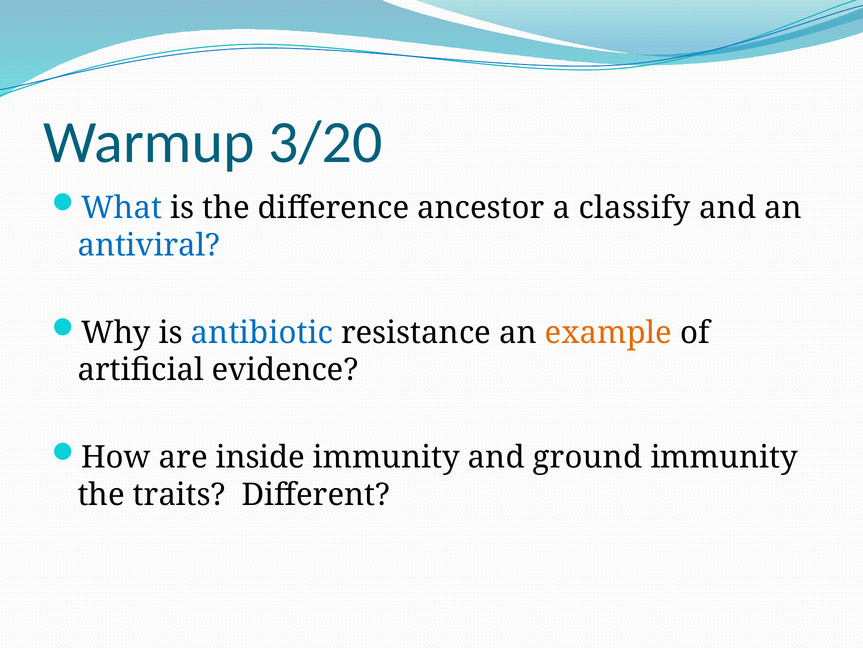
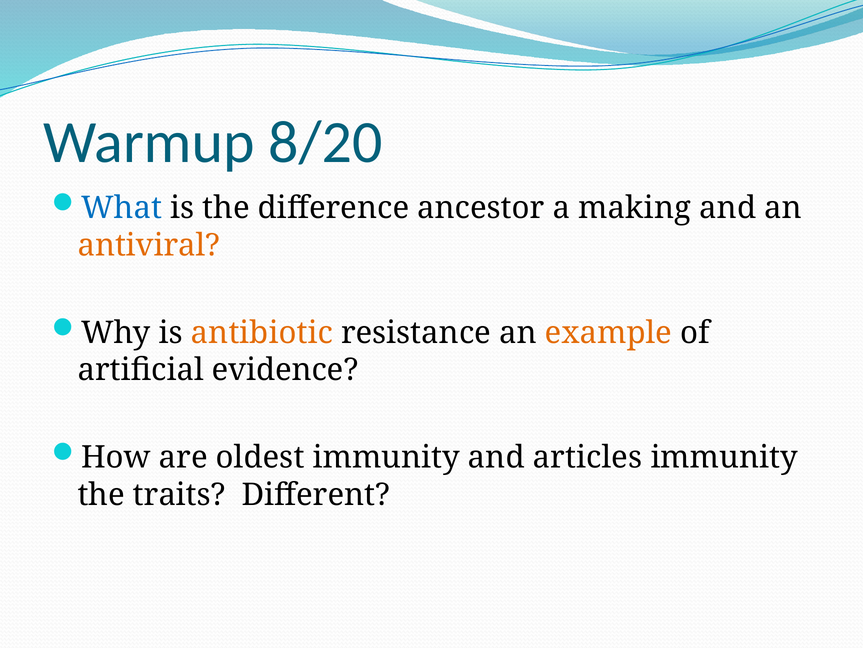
3/20: 3/20 -> 8/20 (325, 143)
classify: classify -> making (635, 208)
antiviral colour: blue -> orange (149, 245)
antibiotic colour: blue -> orange (262, 332)
inside: inside -> oldest (260, 457)
ground: ground -> articles (588, 457)
